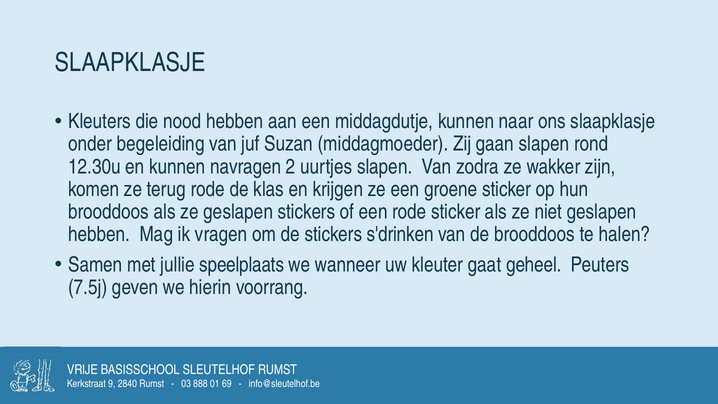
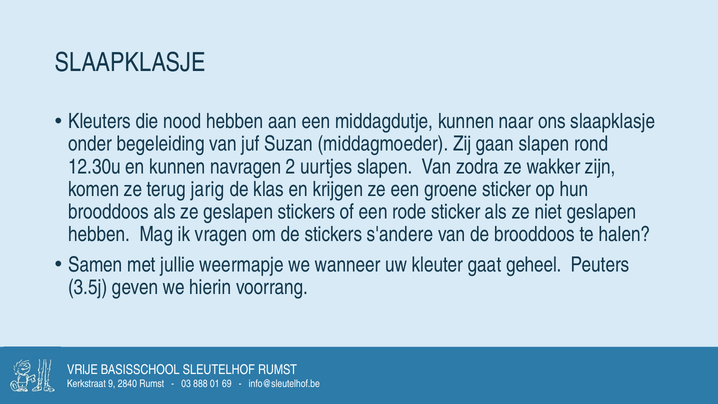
terug rode: rode -> jarig (208, 189)
s'drinken: s'drinken -> s'andere (400, 234)
speelplaats: speelplaats -> weermapje (242, 265)
7.5j: 7.5j -> 3.5j (88, 287)
